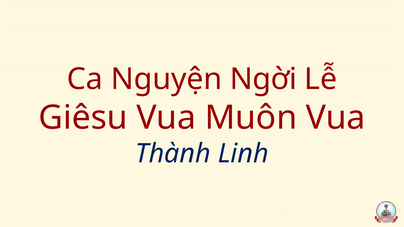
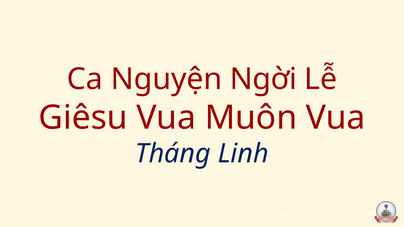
Thành: Thành -> Tháng (173, 154)
